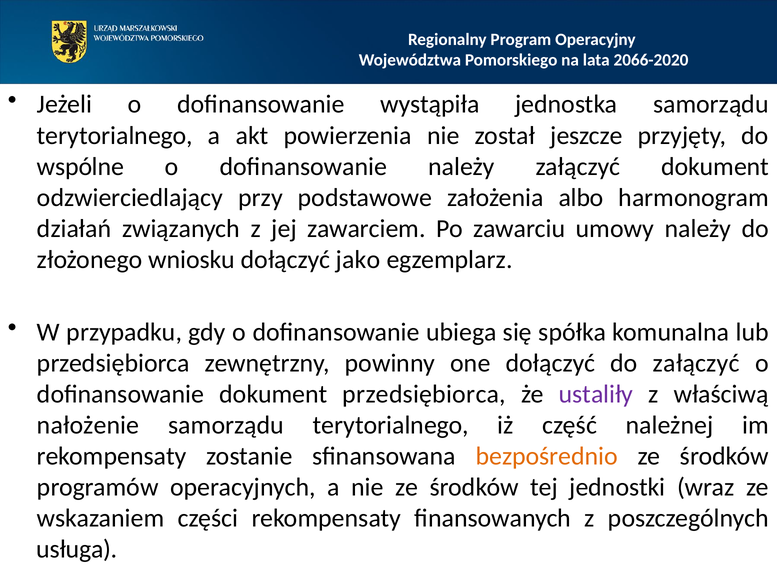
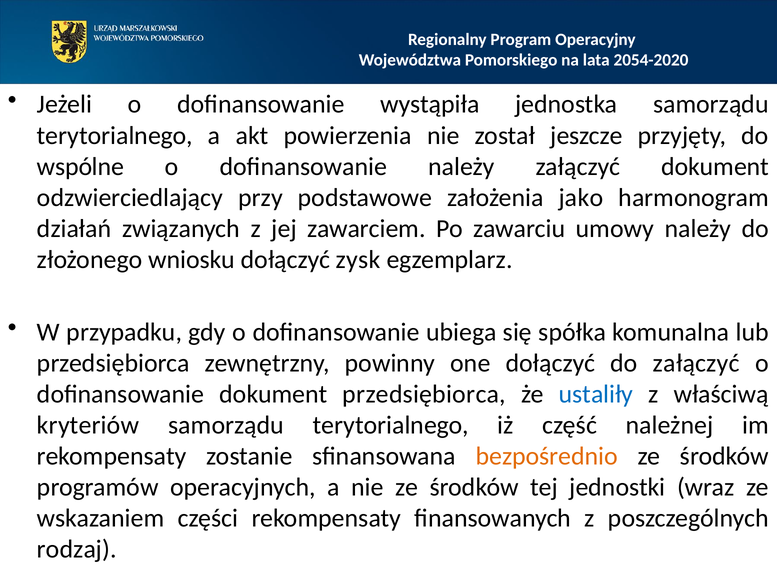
2066-2020: 2066-2020 -> 2054-2020 (651, 60)
albo: albo -> jako (581, 198)
jako: jako -> zysk (358, 260)
ustaliły colour: purple -> blue (596, 395)
nałożenie: nałożenie -> kryteriów (88, 426)
usługa: usługa -> rodzaj (77, 550)
